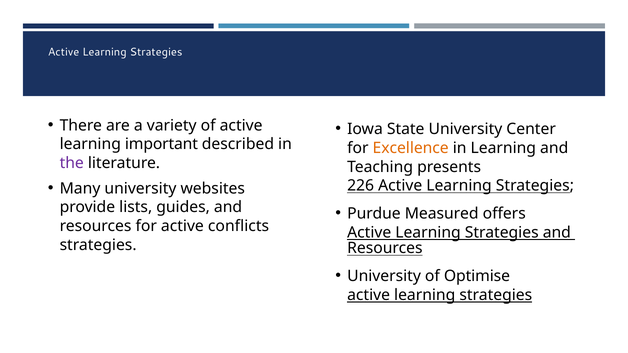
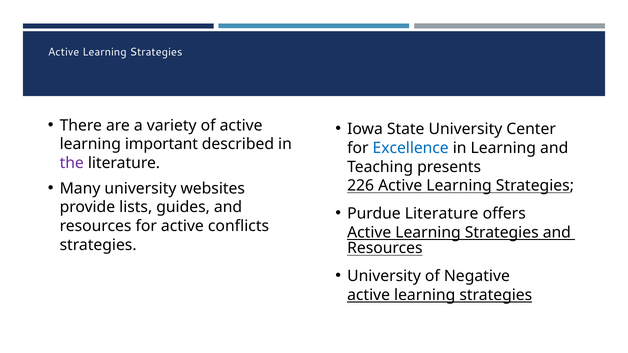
Excellence colour: orange -> blue (411, 148)
Purdue Measured: Measured -> Literature (442, 214)
Optimise: Optimise -> Negative (477, 276)
